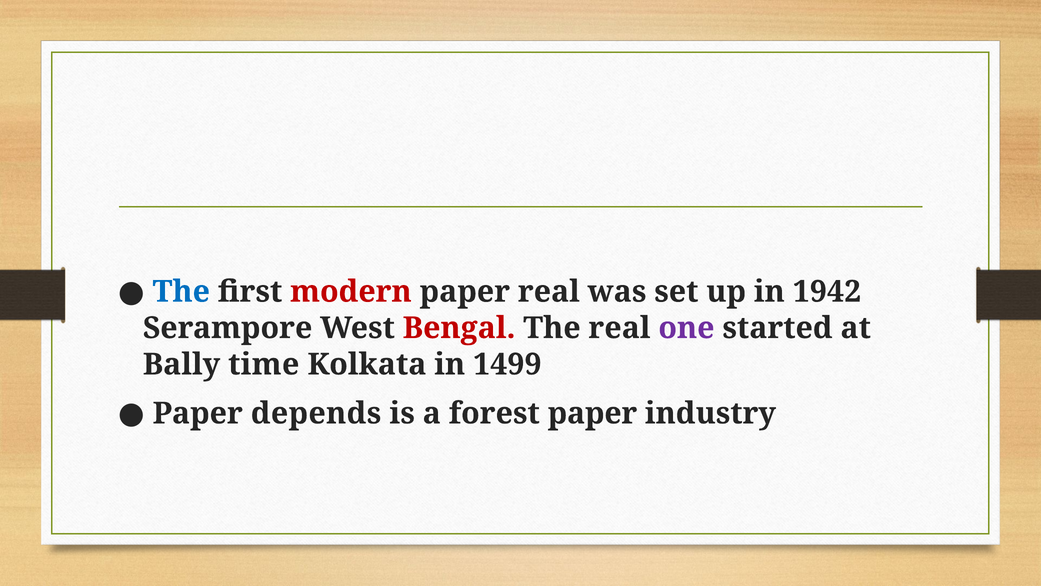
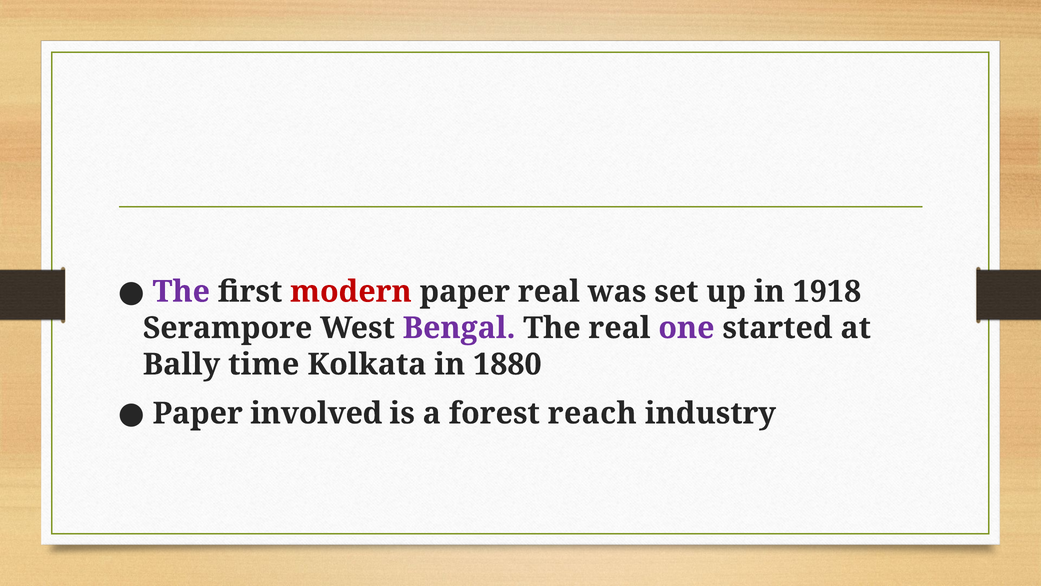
The colour: blue -> purple (181, 291)
1942: 1942 -> 1918 (827, 291)
Bengal colour: red -> purple (459, 328)
1499: 1499 -> 1880 (507, 364)
depends: depends -> involved (316, 413)
forest paper: paper -> reach (592, 413)
